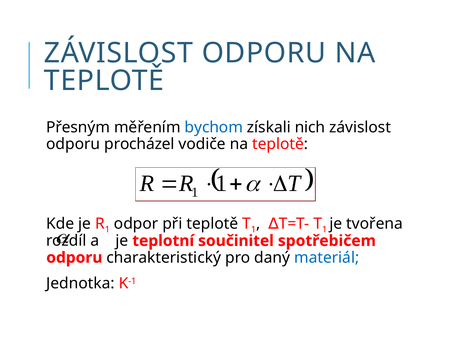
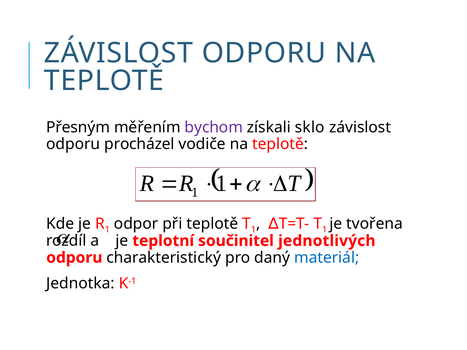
bychom colour: blue -> purple (214, 127)
nich: nich -> sklo (310, 127)
spotřebičem: spotřebičem -> jednotlivých (327, 241)
